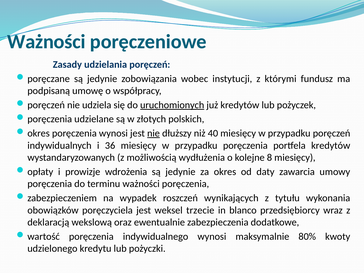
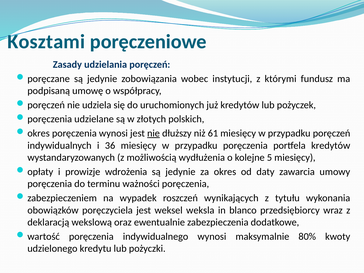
Ważności: Ważności -> Kosztami (46, 42)
uruchomionych underline: present -> none (172, 105)
40: 40 -> 61 (213, 133)
8: 8 -> 5 (269, 158)
trzecie: trzecie -> weksla (200, 210)
